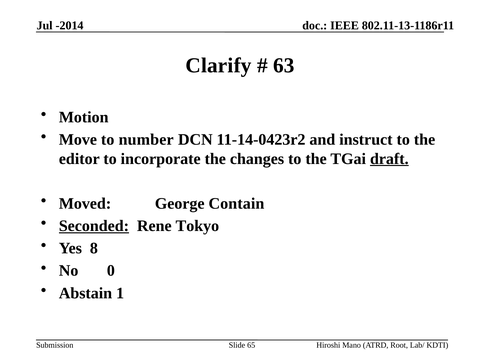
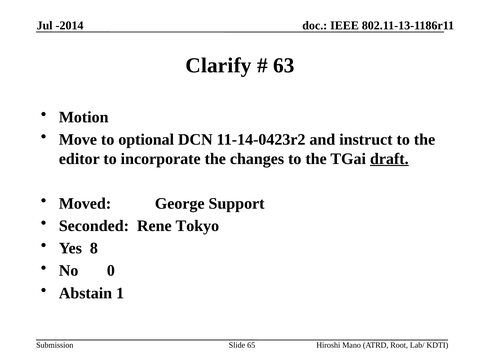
number: number -> optional (146, 140)
Contain: Contain -> Support (237, 204)
Seconded underline: present -> none (94, 226)
